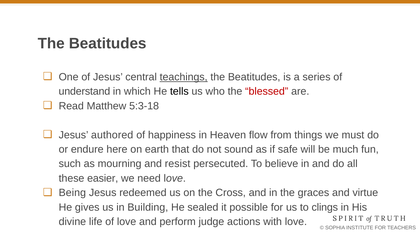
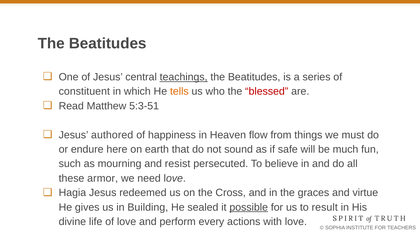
understand: understand -> constituent (84, 92)
tells colour: black -> orange (179, 92)
5:3-18: 5:3-18 -> 5:3-51 (144, 106)
easier: easier -> armor (103, 179)
Being: Being -> Hagia (72, 193)
possible underline: none -> present (249, 207)
clings: clings -> result (325, 207)
judge: judge -> every (211, 222)
